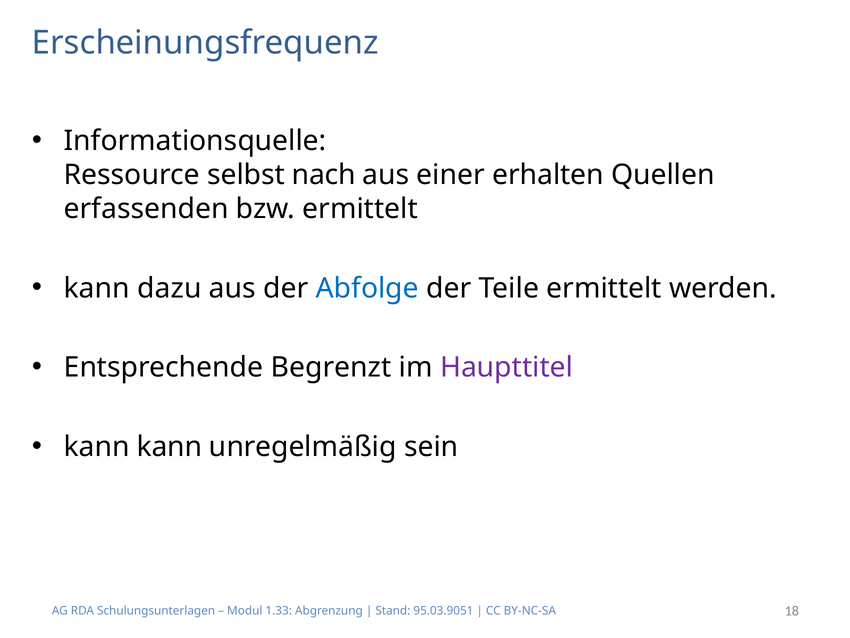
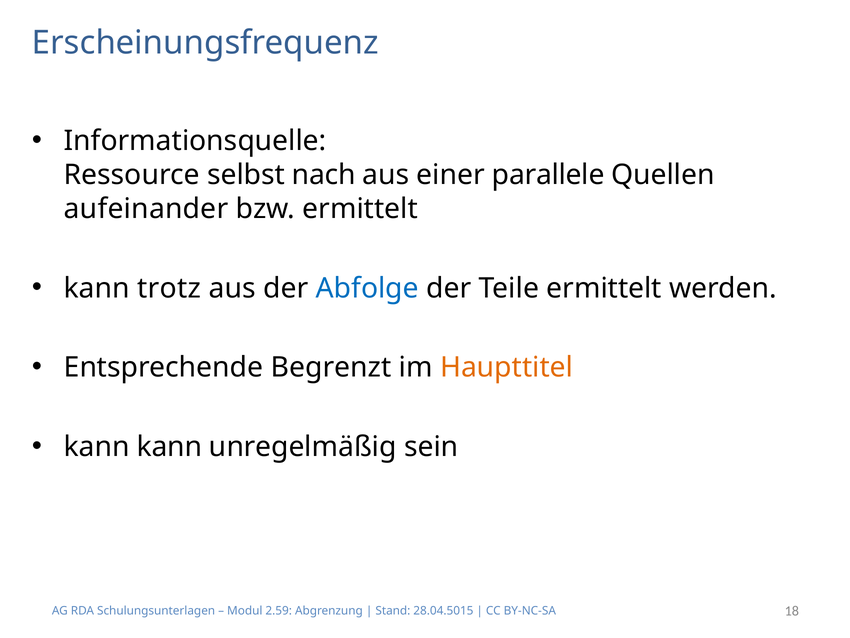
erhalten: erhalten -> parallele (548, 175)
erfassenden: erfassenden -> aufeinander (146, 209)
dazu: dazu -> trotz (169, 288)
Haupttitel colour: purple -> orange (507, 367)
1.33: 1.33 -> 2.59 (279, 610)
95.03.9051: 95.03.9051 -> 28.04.5015 (443, 610)
